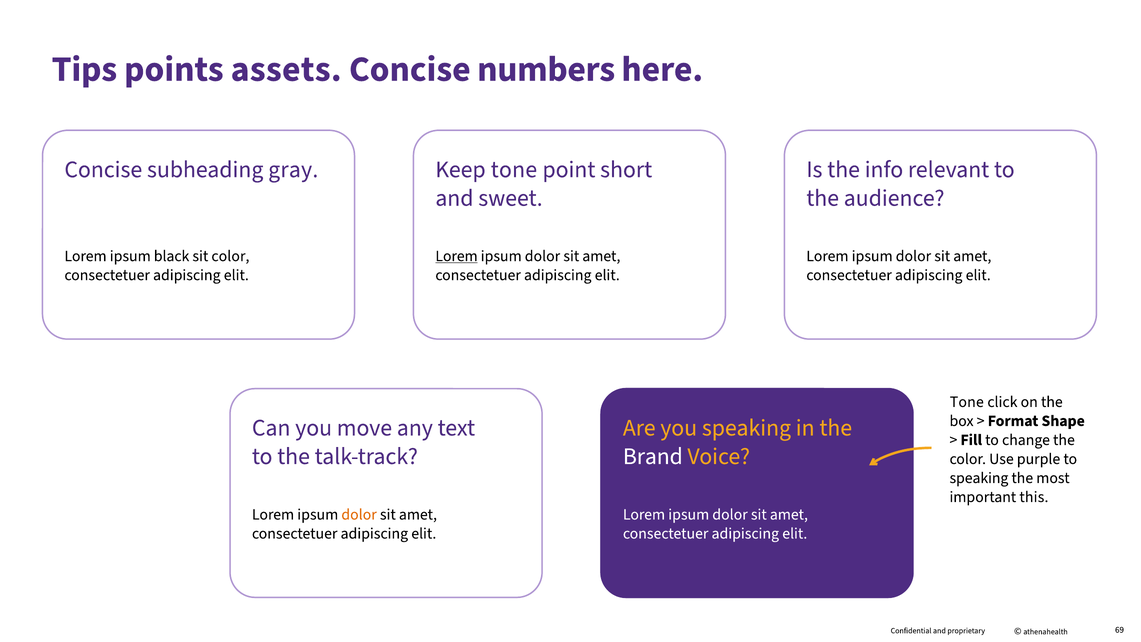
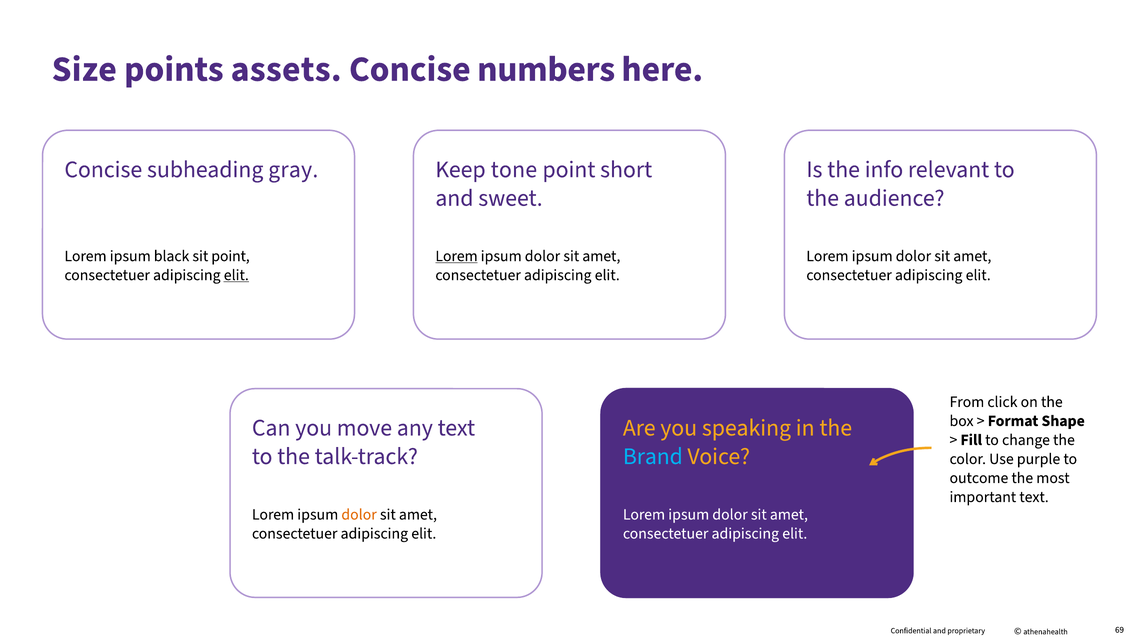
Tips: Tips -> Size (84, 69)
sit color: color -> point (231, 256)
elit underline: none -> present (236, 275)
Tone: Tone -> From (967, 402)
Brand colour: white -> light blue (653, 456)
speaking: speaking -> outcome (979, 478)
important this: this -> text (1034, 497)
